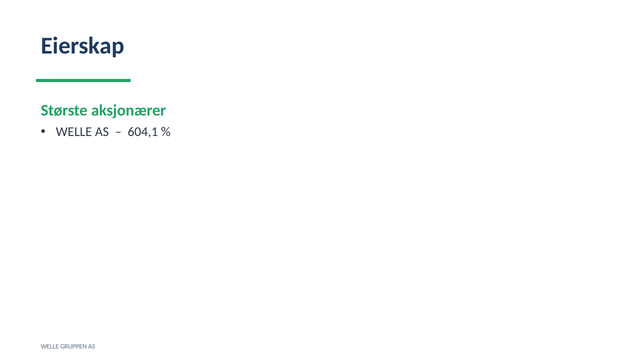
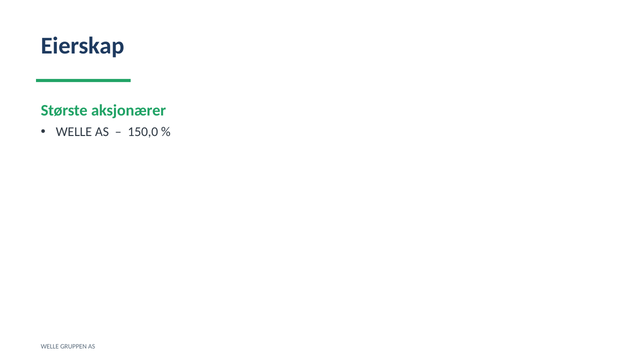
604,1: 604,1 -> 150,0 (143, 132)
